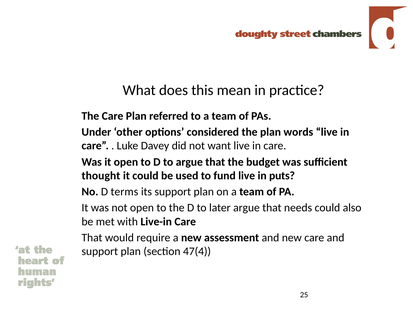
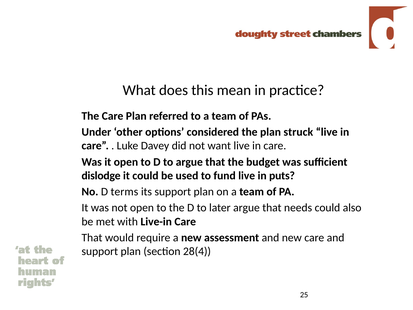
words: words -> struck (298, 132)
thought: thought -> dislodge (101, 176)
47(4: 47(4 -> 28(4 (197, 251)
